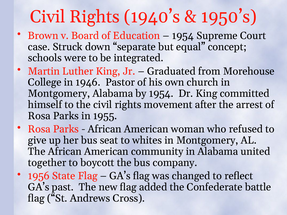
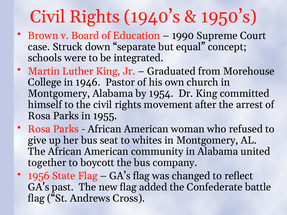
1954: 1954 -> 1990 (183, 36)
